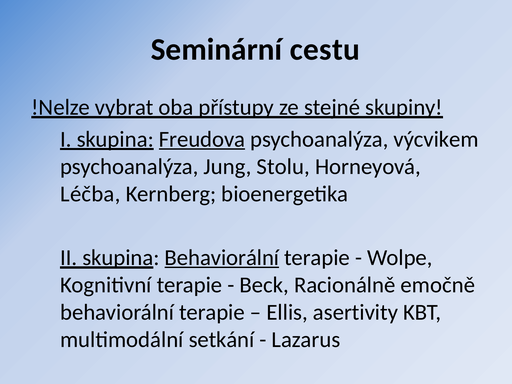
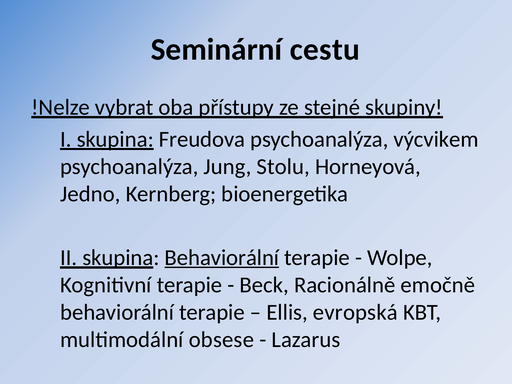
Freudova underline: present -> none (202, 139)
Léčba: Léčba -> Jedno (90, 194)
asertivity: asertivity -> evropská (355, 312)
setkání: setkání -> obsese (221, 340)
